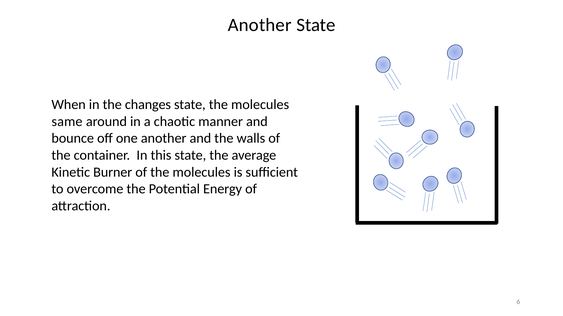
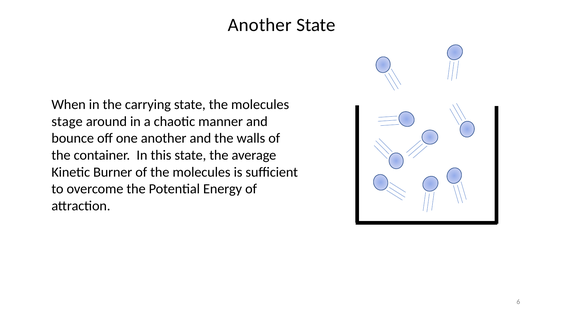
changes: changes -> carrying (148, 105)
same: same -> stage (67, 122)
